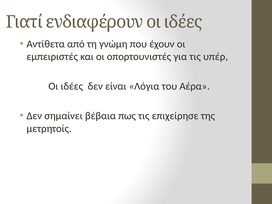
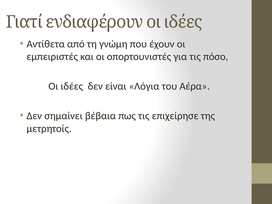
υπέρ: υπέρ -> πόσο (216, 57)
